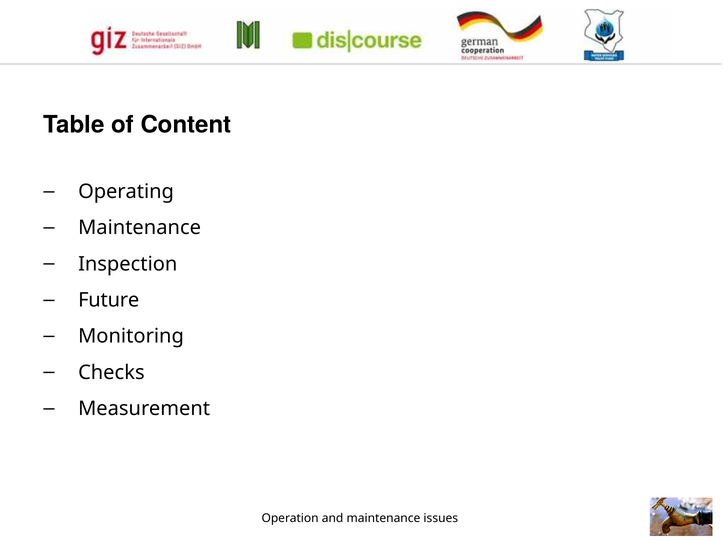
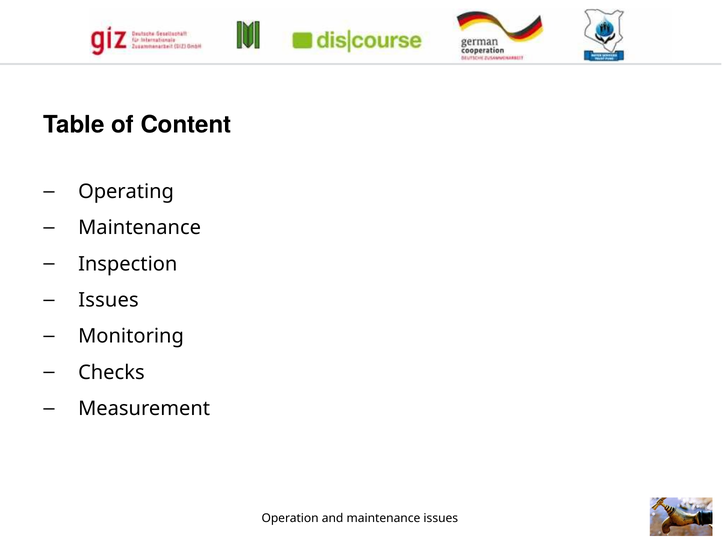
Future: Future -> Issues (109, 300)
